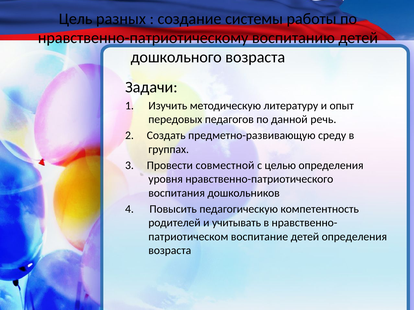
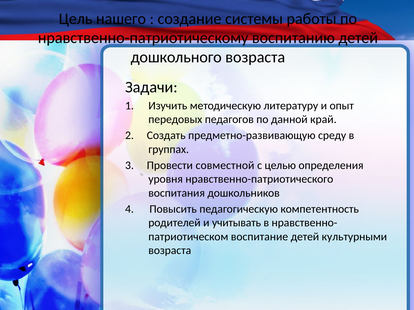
разных: разных -> нашего (121, 19)
речь: речь -> край (323, 120)
детей определения: определения -> культурными (354, 237)
